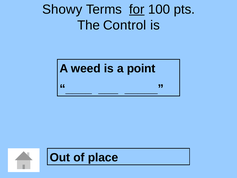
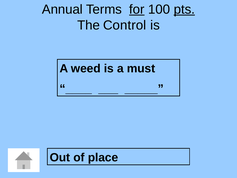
Showy: Showy -> Annual (62, 9)
pts underline: none -> present (184, 9)
point: point -> must (141, 68)
